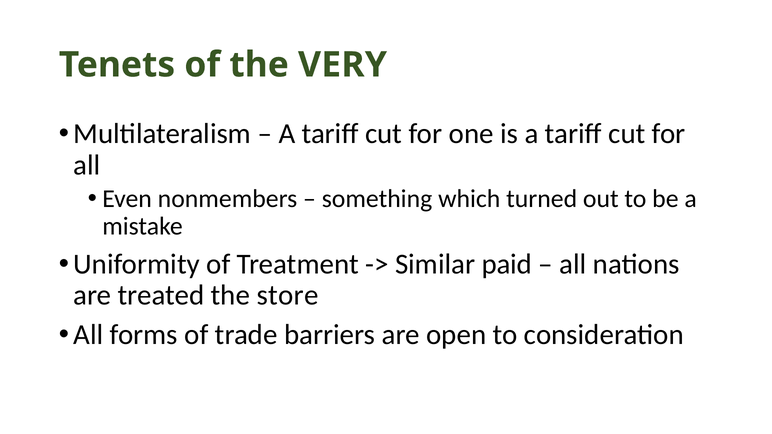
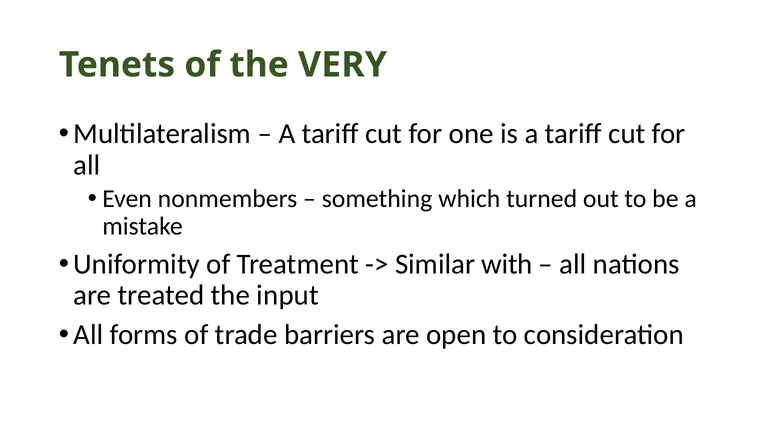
paid: paid -> with (507, 264)
store: store -> input (288, 295)
